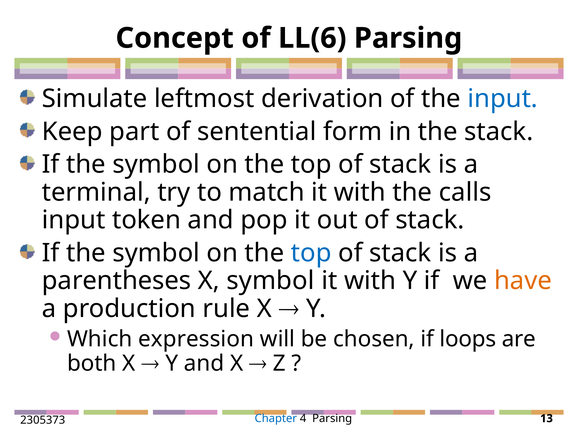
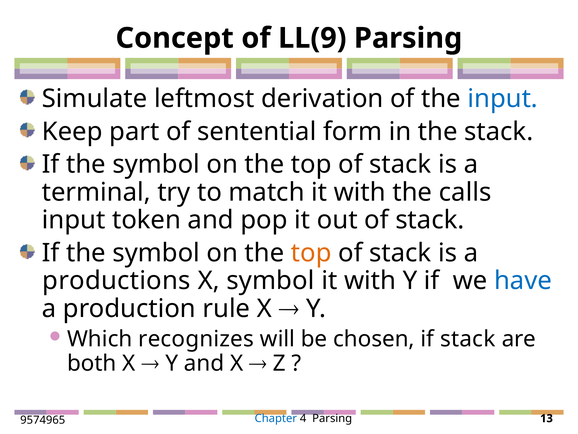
LL(6: LL(6 -> LL(9 (312, 38)
top colour: blue -> orange (311, 253)
parentheses: parentheses -> productions (116, 280)
have colour: orange -> blue (523, 280)
expression: expression -> recognizes (196, 339)
if loops: loops -> stack (468, 339)
2305373: 2305373 -> 9574965 (43, 420)
